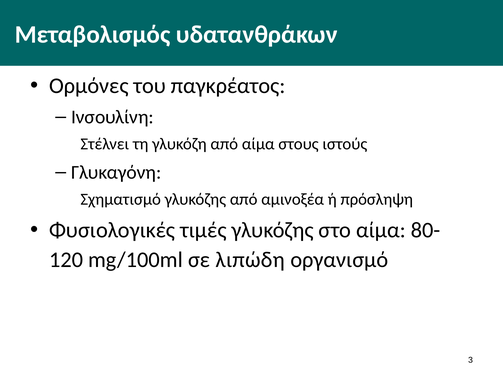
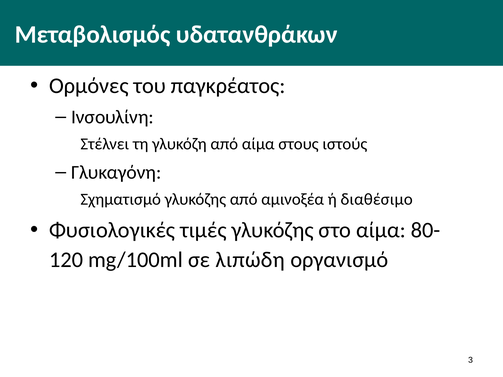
πρόσληψη: πρόσληψη -> διαθέσιμο (377, 199)
